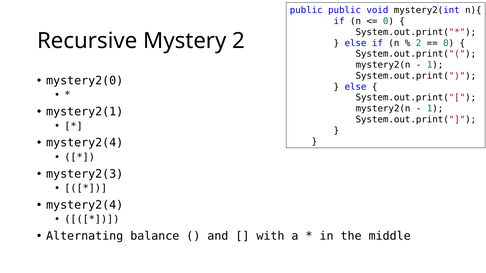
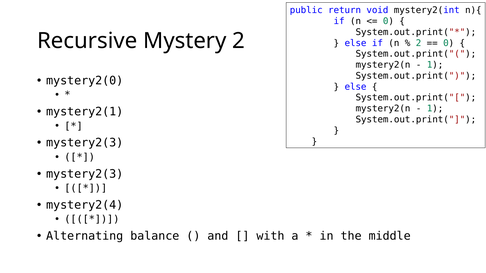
public public: public -> return (345, 10)
mystery2(4: mystery2(4 -> mystery2(3 (85, 143)
